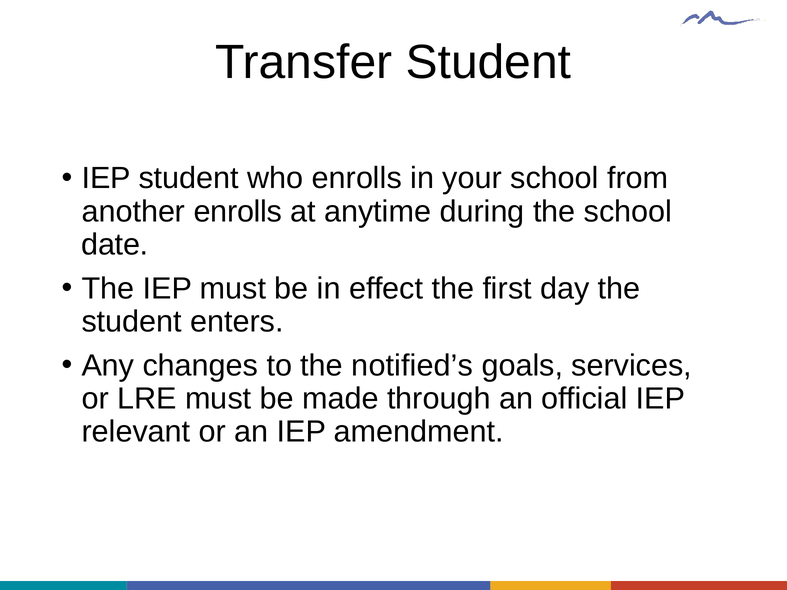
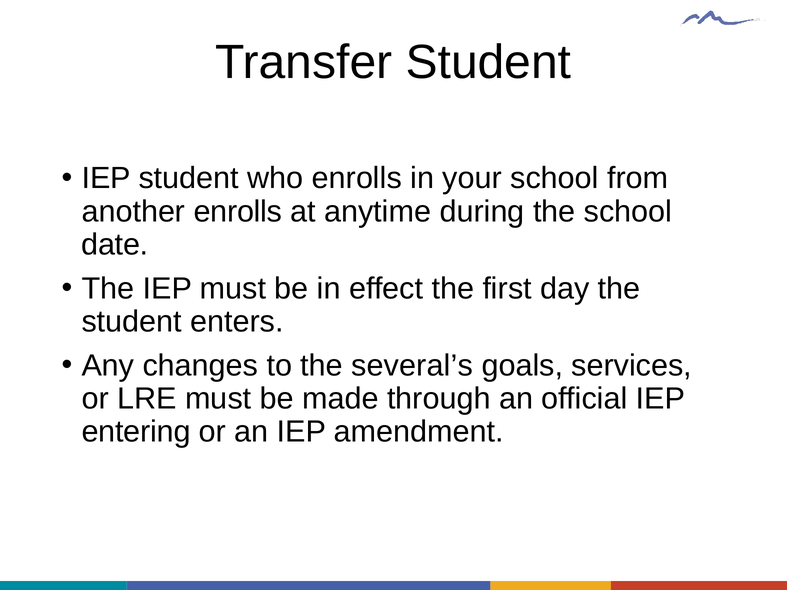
notified’s: notified’s -> several’s (412, 366)
relevant: relevant -> entering (136, 432)
